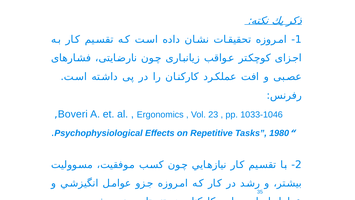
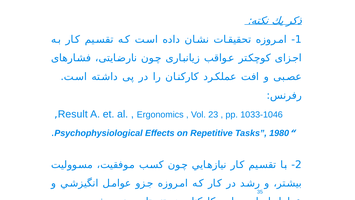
Boveri: Boveri -> Result (73, 114)
